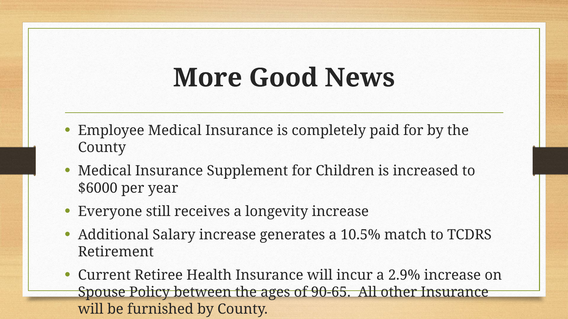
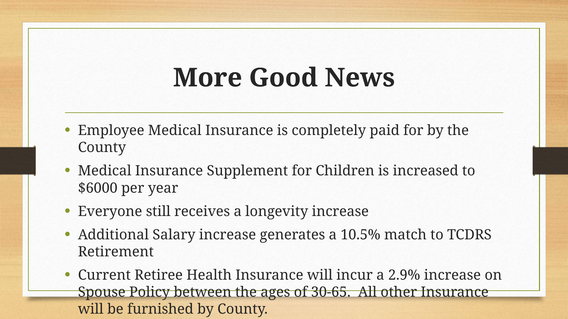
90-65: 90-65 -> 30-65 (331, 293)
